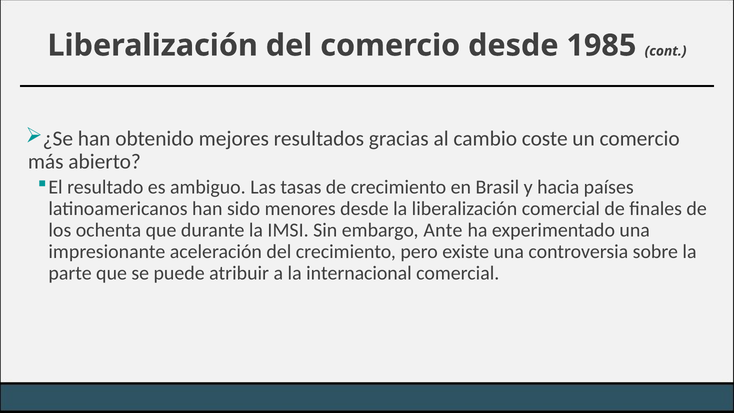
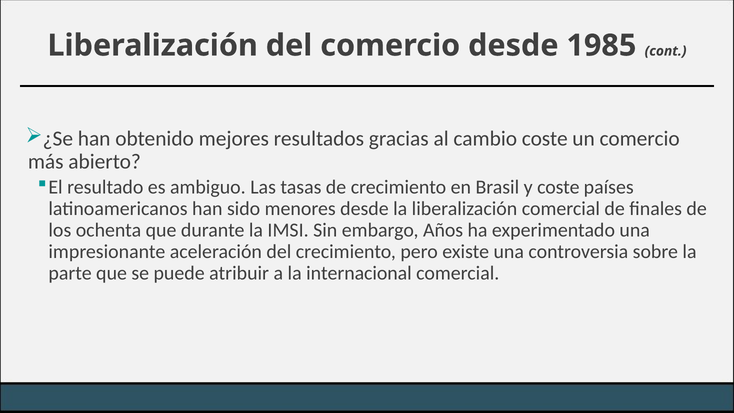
y hacia: hacia -> coste (558, 187)
Ante: Ante -> Años (443, 230)
